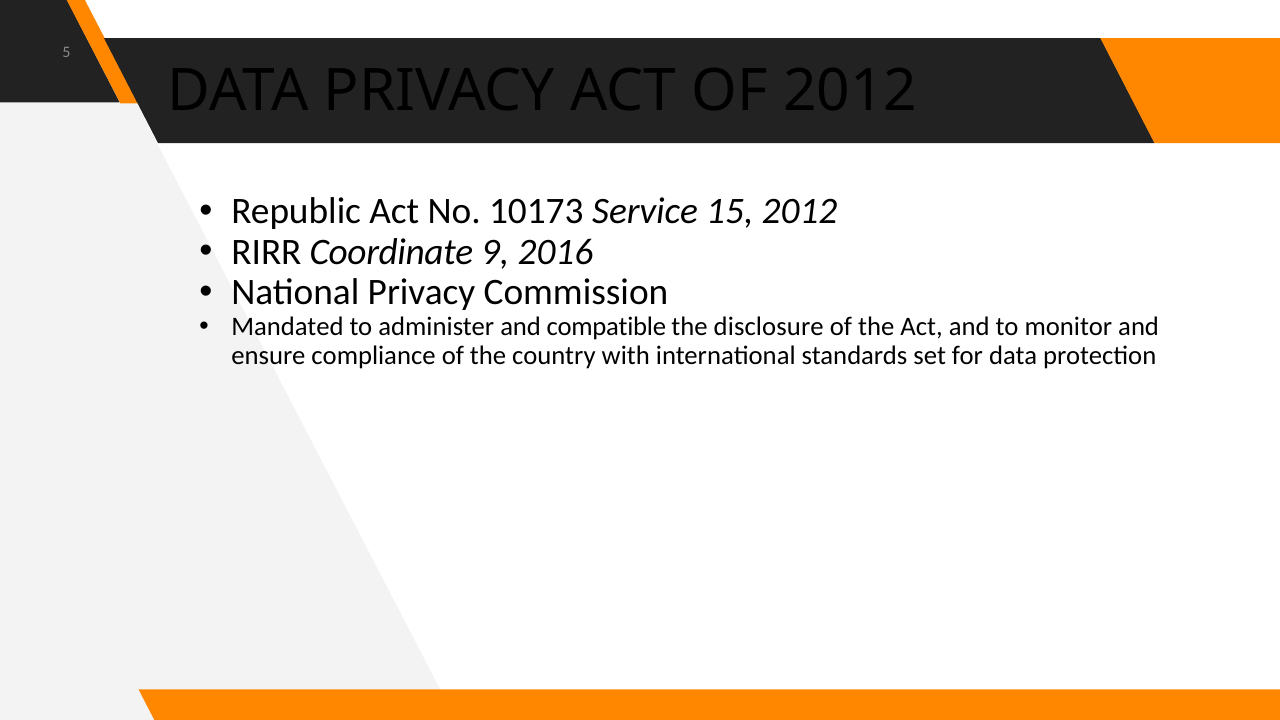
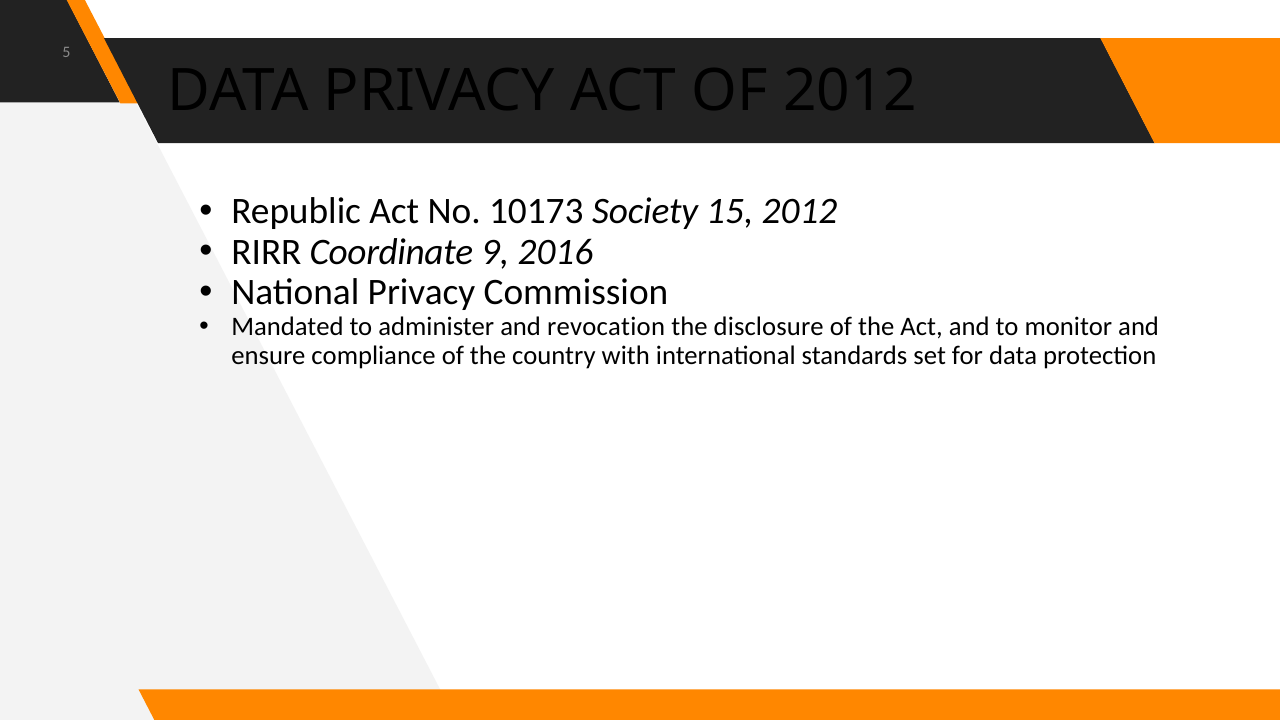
Service: Service -> Society (645, 212)
compatible: compatible -> revocation (606, 327)
